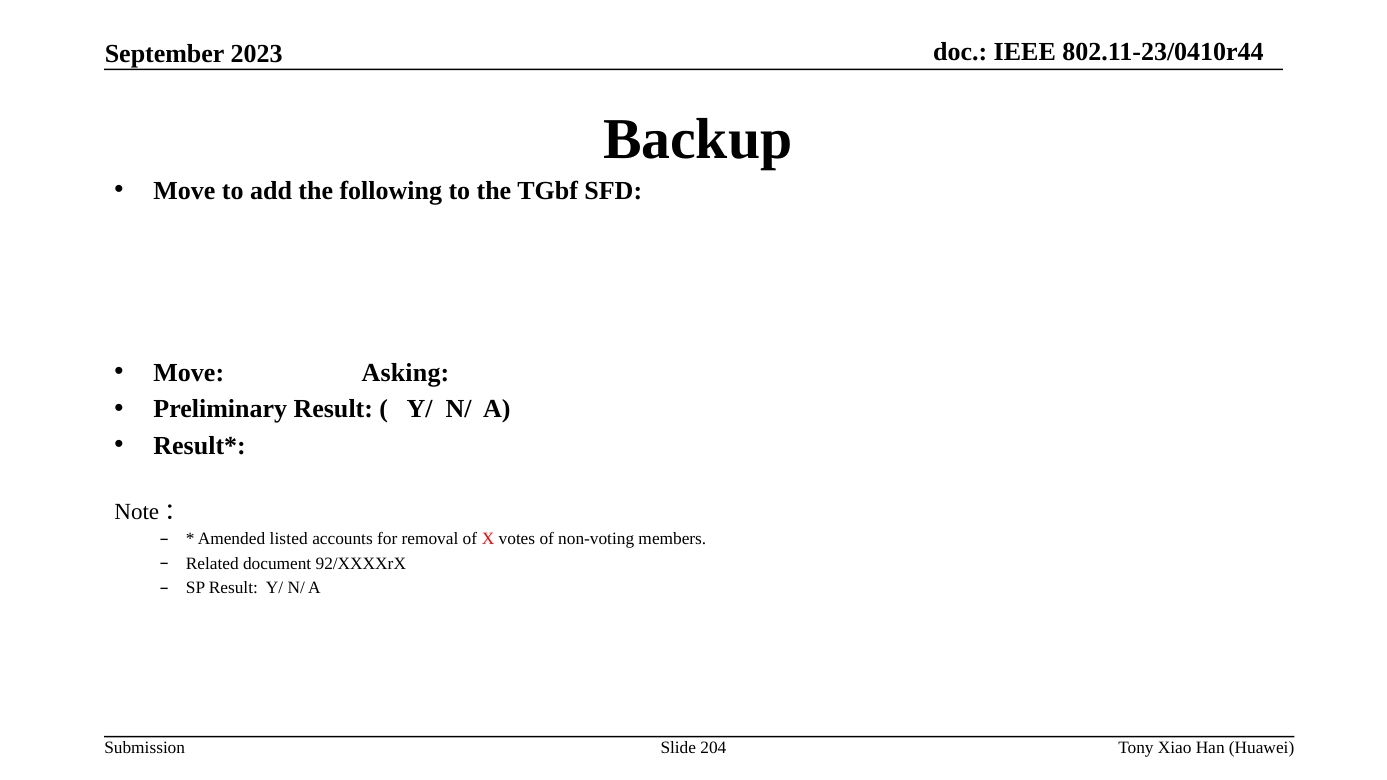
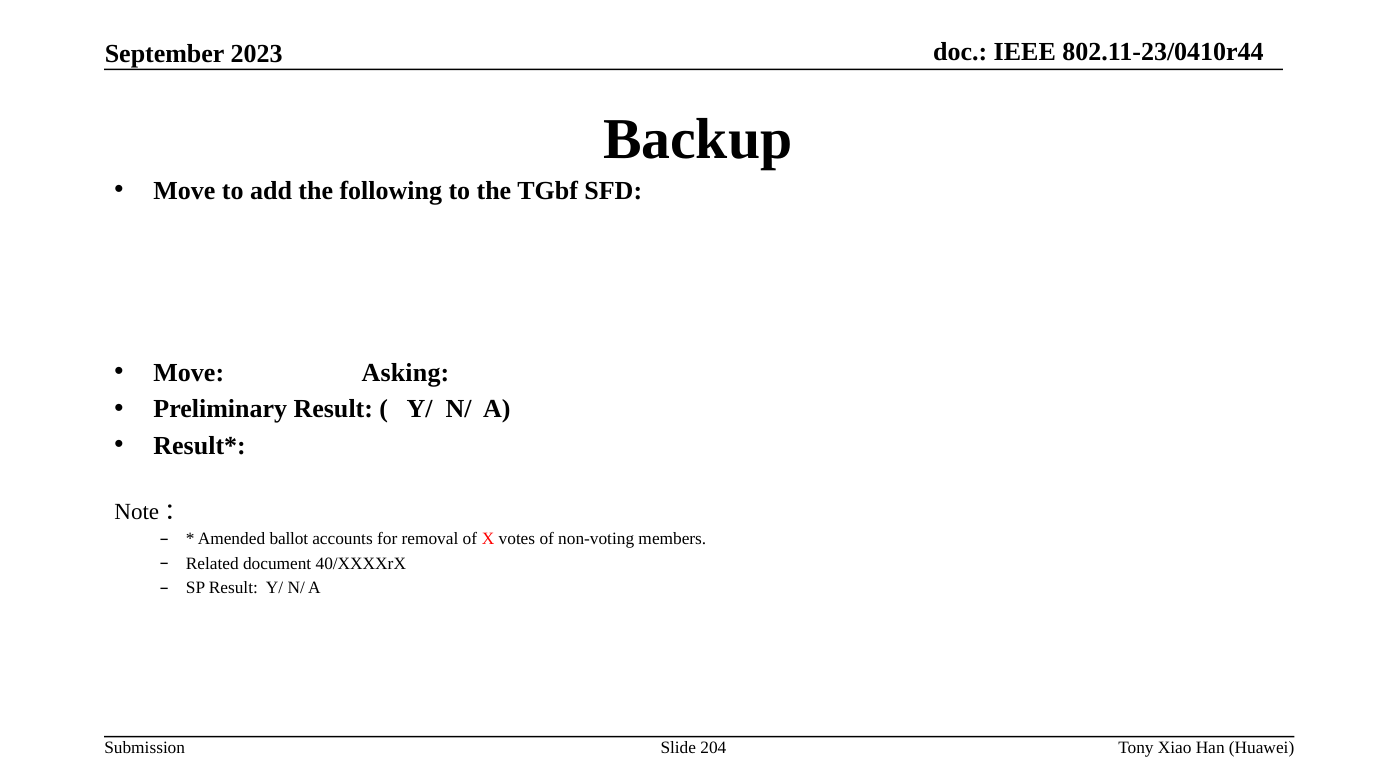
listed: listed -> ballot (289, 539)
92/XXXXrX: 92/XXXXrX -> 40/XXXXrX (361, 564)
